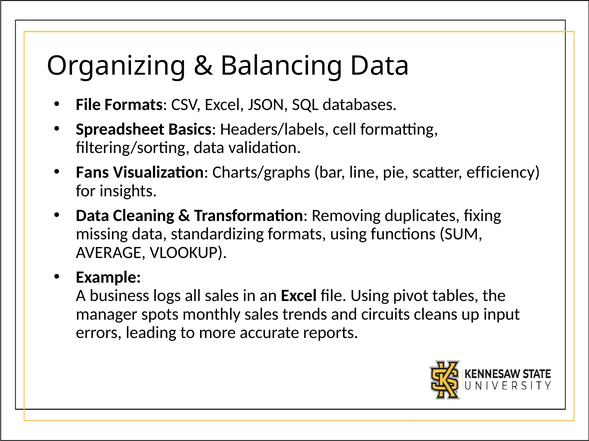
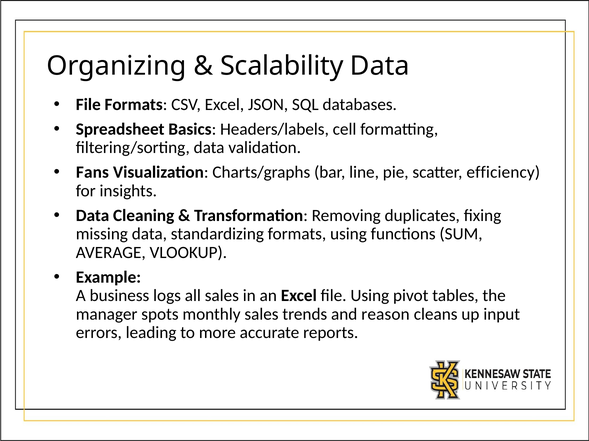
Balancing: Balancing -> Scalability (282, 66)
circuits: circuits -> reason (385, 315)
